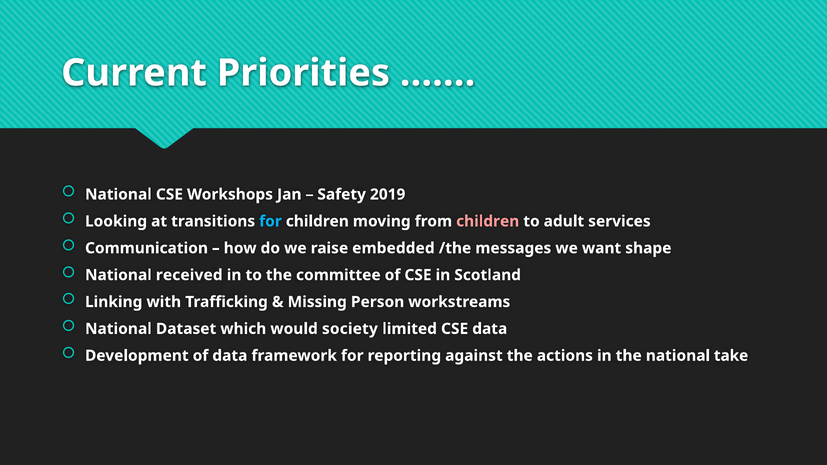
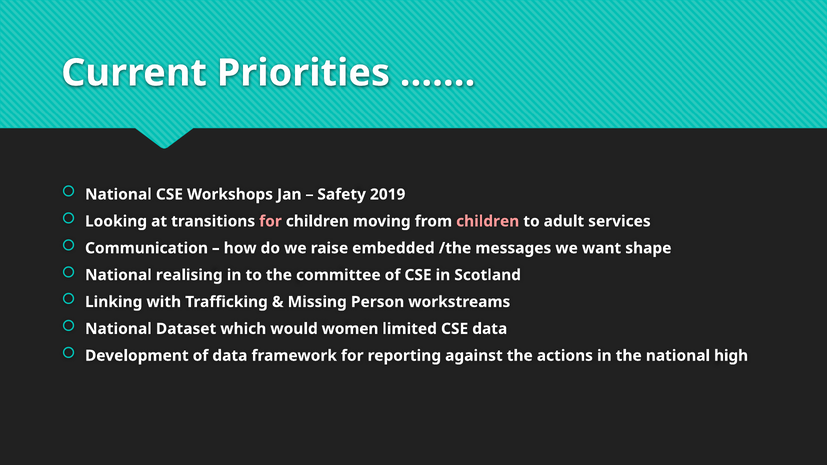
for colour: light blue -> pink (270, 221)
received: received -> realising (189, 275)
society: society -> women (350, 329)
take: take -> high (731, 356)
